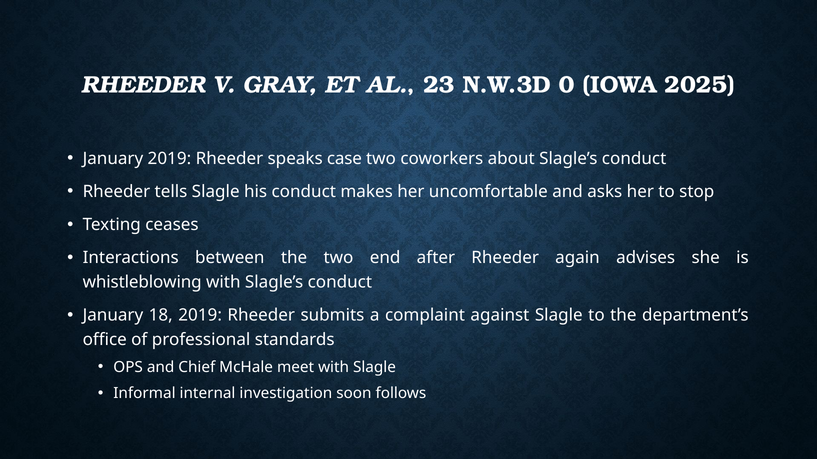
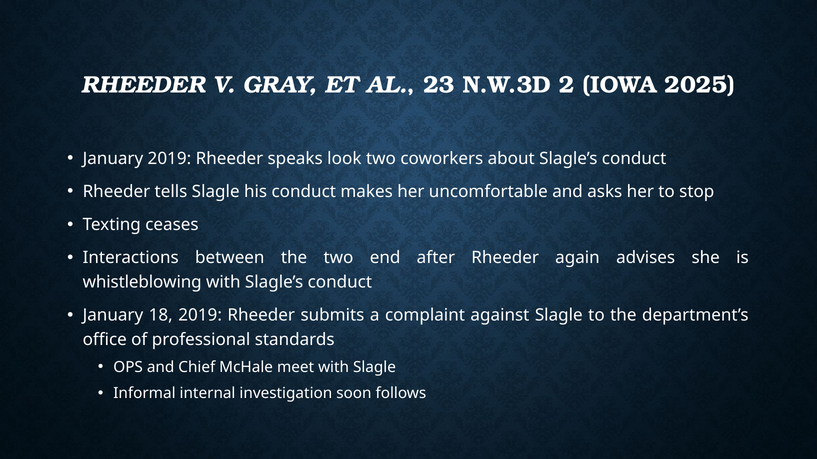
0: 0 -> 2 (567, 85)
case: case -> look (344, 159)
